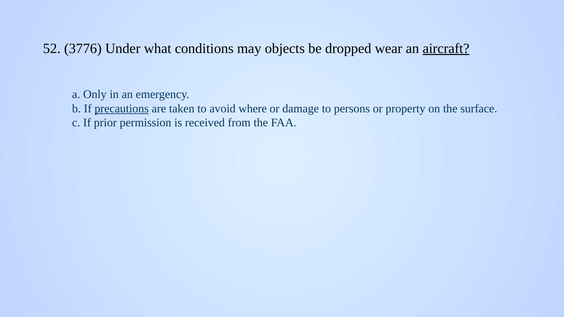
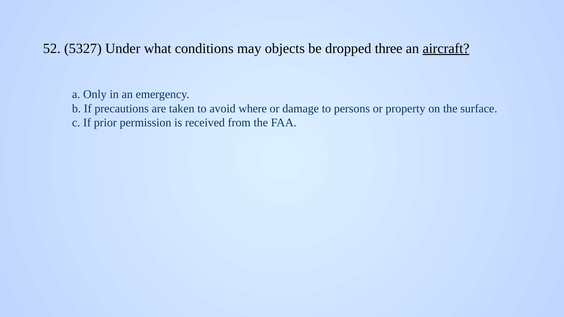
3776: 3776 -> 5327 (83, 49)
wear: wear -> three (389, 49)
precautions underline: present -> none (122, 109)
